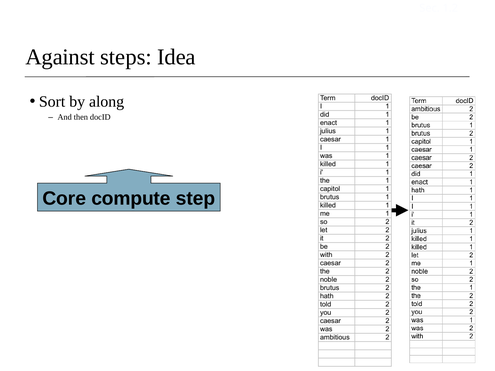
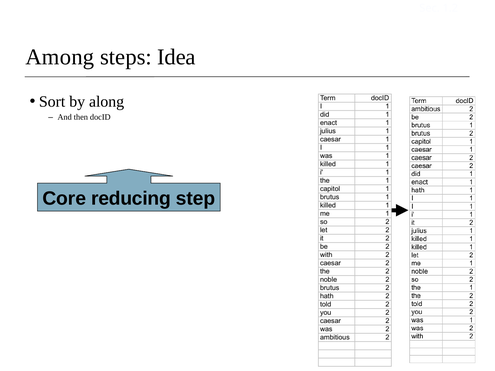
Against: Against -> Among (60, 57)
compute: compute -> reducing (131, 199)
